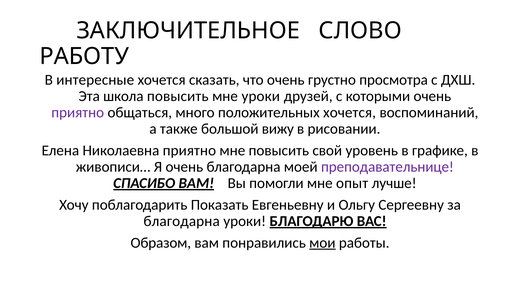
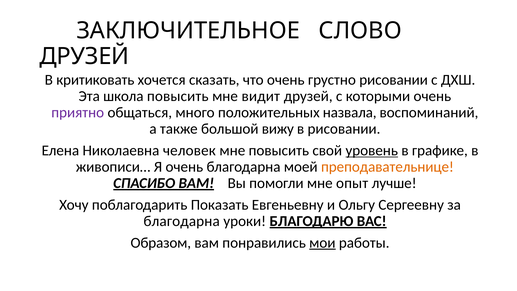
РАБОТУ: РАБОТУ -> ДРУЗЕЙ (84, 56)
интересные: интересные -> критиковать (95, 80)
грустно просмотра: просмотра -> рисовании (394, 80)
мне уроки: уроки -> видит (261, 96)
положительных хочется: хочется -> назвала (350, 112)
Николаевна приятно: приятно -> человек (189, 150)
уровень underline: none -> present (372, 150)
преподавательнице colour: purple -> orange (387, 167)
